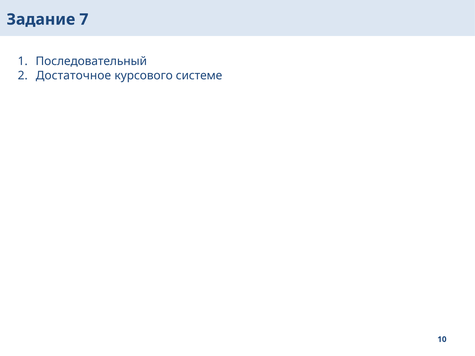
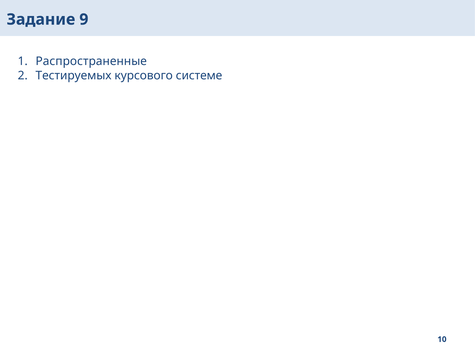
7: 7 -> 9 (84, 19)
Последовательный: Последовательный -> Распространенные (91, 61)
Достаточное: Достаточное -> Тестируемых (73, 76)
